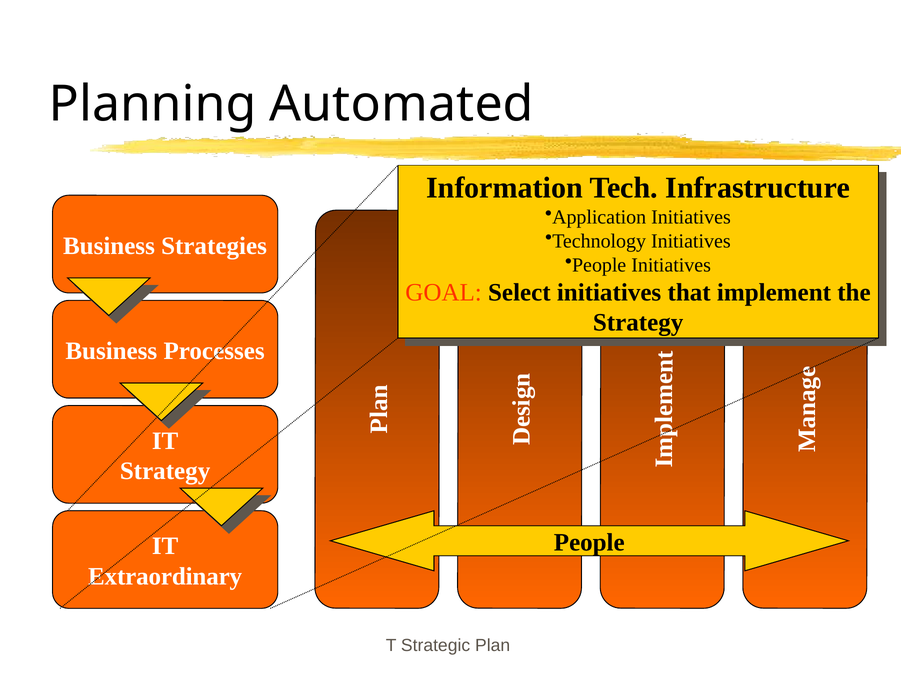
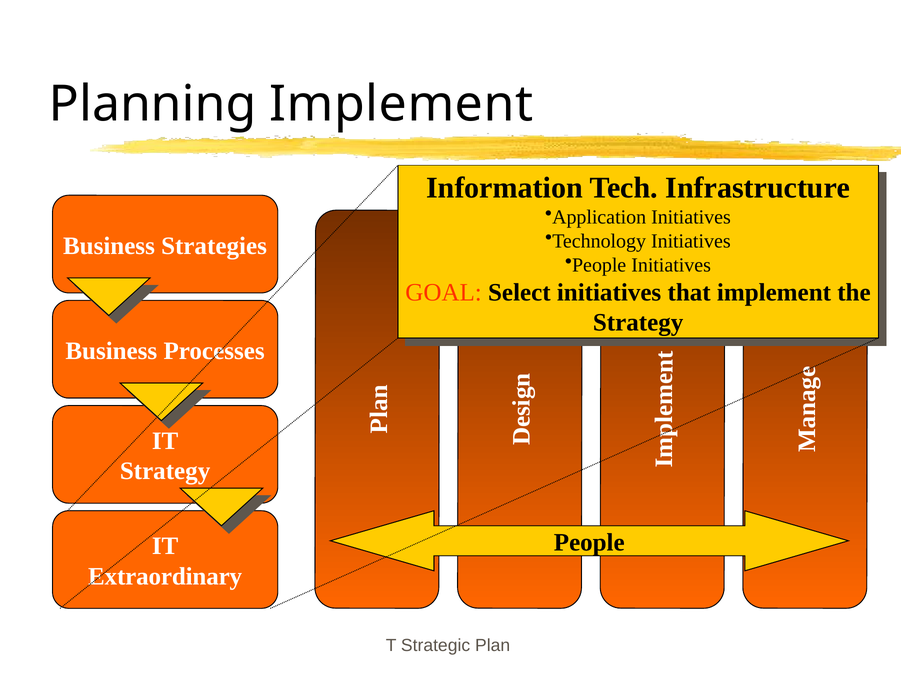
Planning Automated: Automated -> Implement (401, 104)
